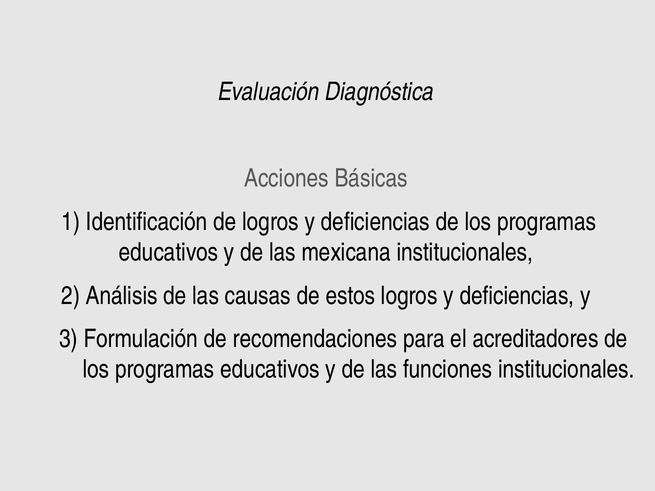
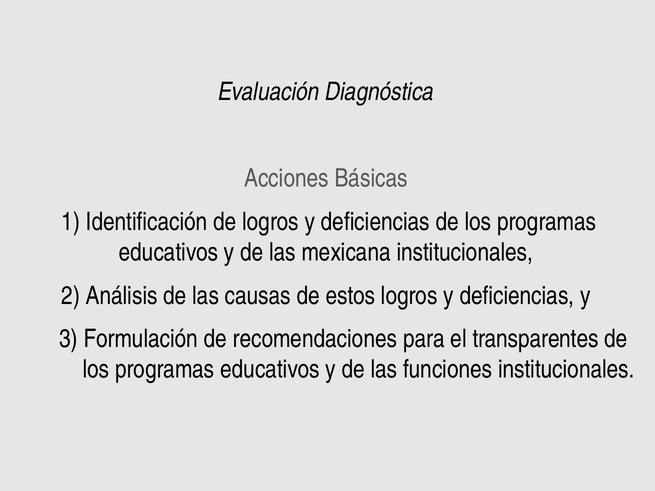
acreditadores: acreditadores -> transparentes (536, 339)
